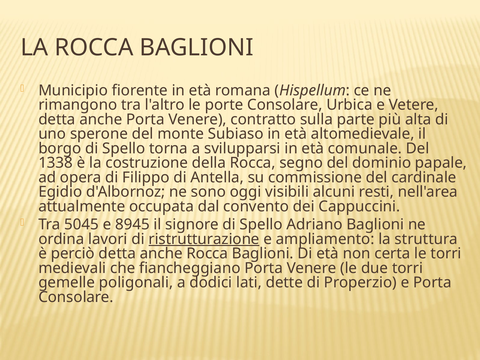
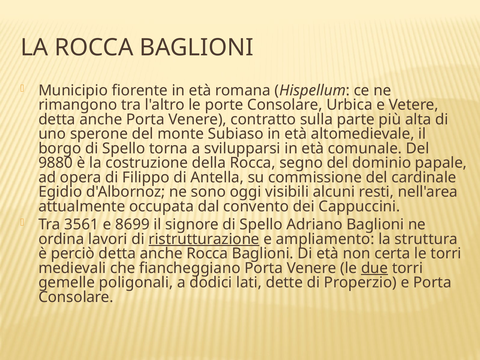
1338: 1338 -> 9880 (56, 163)
5045: 5045 -> 3561 (82, 225)
8945: 8945 -> 8699 (132, 225)
due underline: none -> present (375, 268)
